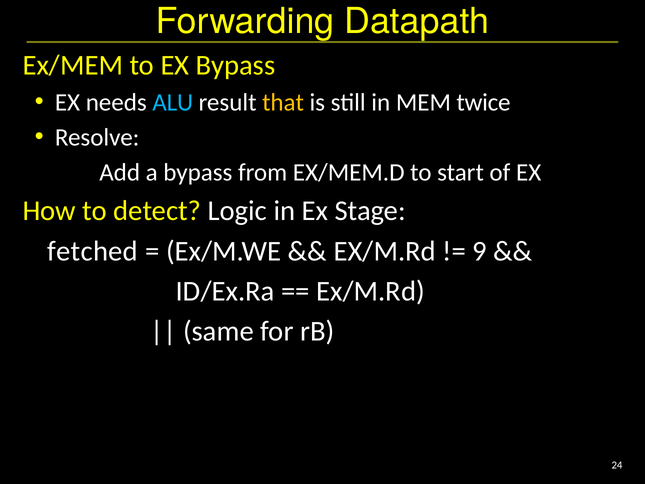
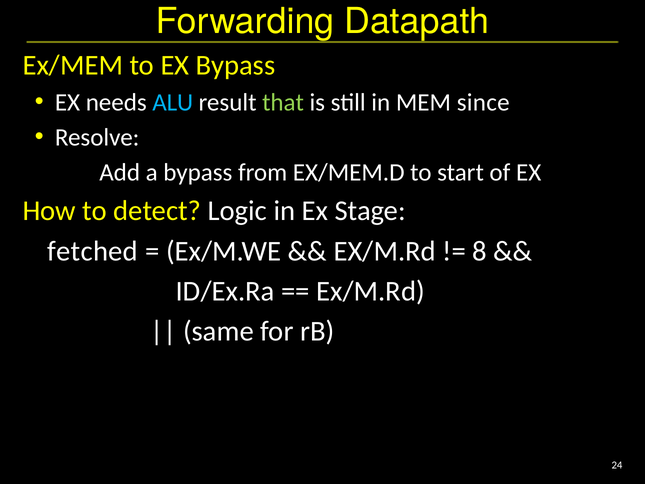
that colour: yellow -> light green (283, 102)
twice: twice -> since (483, 102)
9: 9 -> 8 (480, 251)
